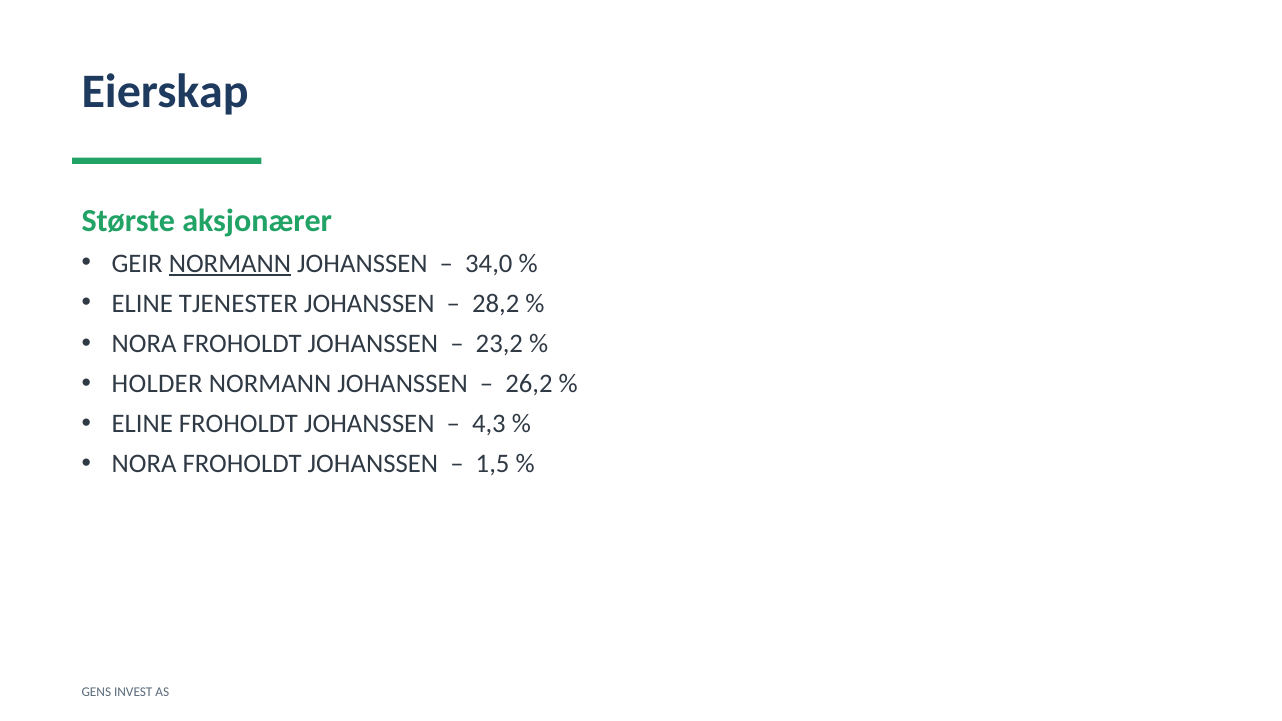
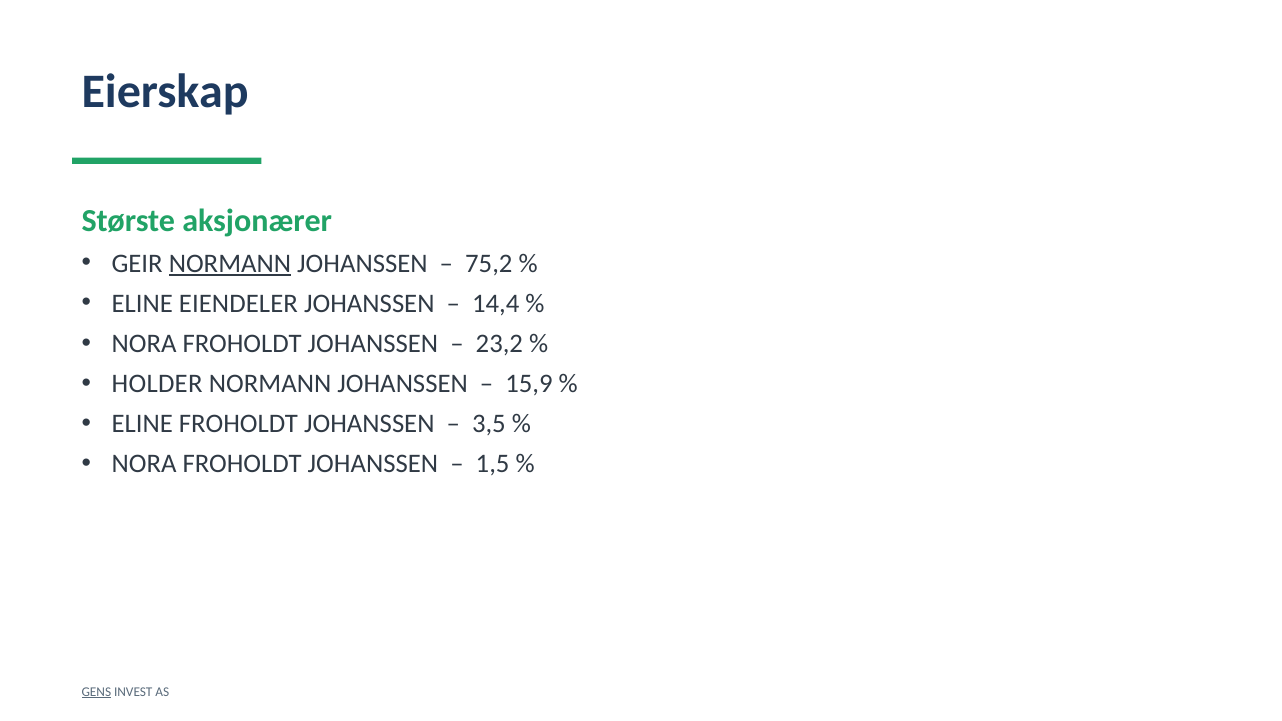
34,0: 34,0 -> 75,2 (489, 264)
TJENESTER: TJENESTER -> EIENDELER (238, 304)
28,2: 28,2 -> 14,4 (496, 304)
26,2: 26,2 -> 15,9 (529, 384)
4,3: 4,3 -> 3,5 (489, 424)
GENS underline: none -> present (96, 692)
